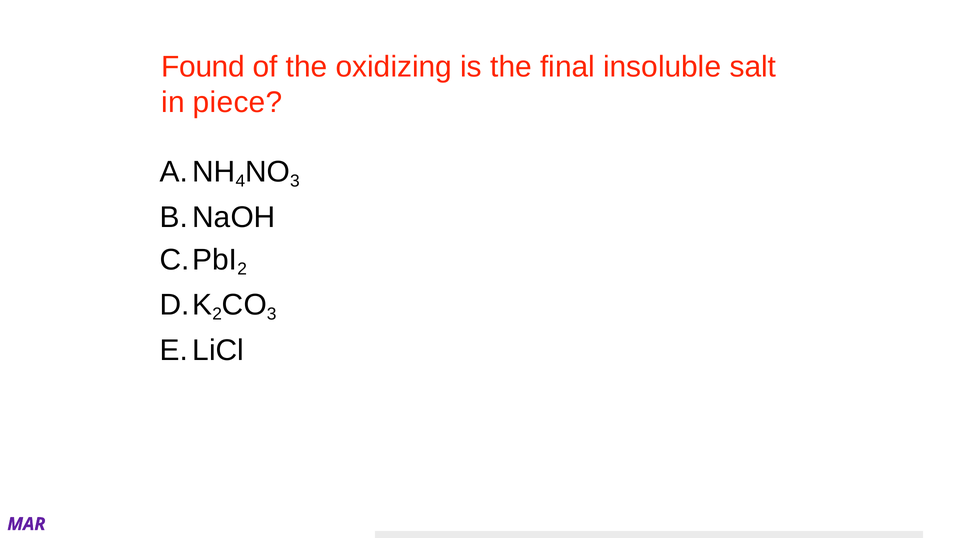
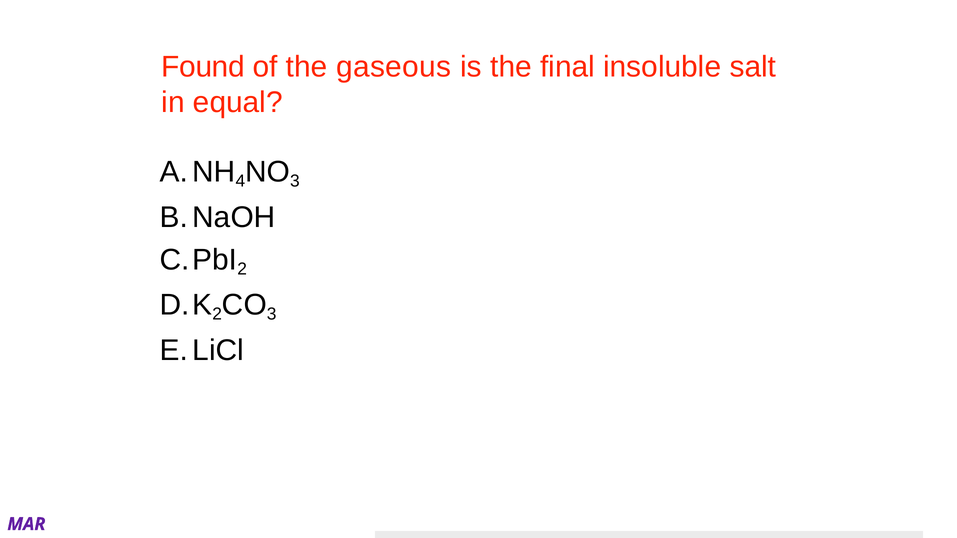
oxidizing: oxidizing -> gaseous (394, 67)
piece: piece -> equal (238, 103)
